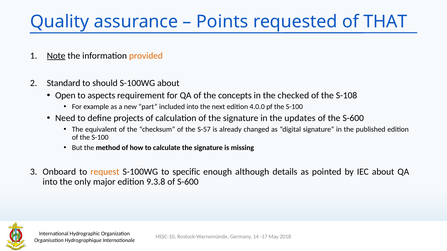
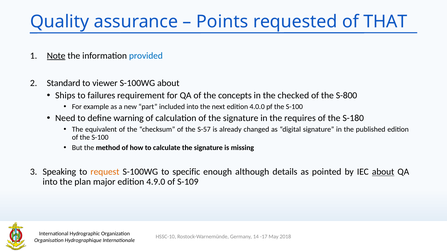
provided colour: orange -> blue (146, 56)
should: should -> viewer (105, 83)
Open: Open -> Ships (65, 96)
aspects: aspects -> failures (101, 96)
S-108: S-108 -> S-800 (346, 96)
projects: projects -> warning (129, 118)
updates: updates -> requires (300, 118)
the S-600: S-600 -> S-180 (353, 118)
Onboard: Onboard -> Speaking (59, 172)
about underline: none -> present (383, 172)
only: only -> plan (83, 182)
9.3.8: 9.3.8 -> 4.9.0 (156, 182)
of S-600: S-600 -> S-109 (188, 182)
